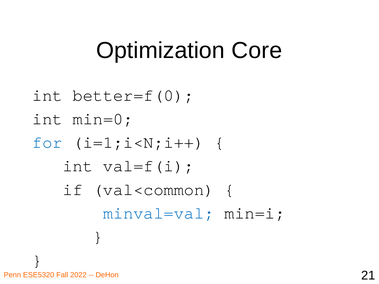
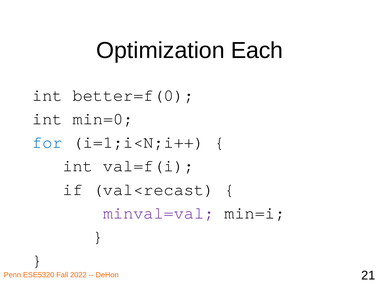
Core: Core -> Each (257, 51)
val<common: val<common -> val<recast (154, 190)
minval=val colour: blue -> purple (159, 213)
